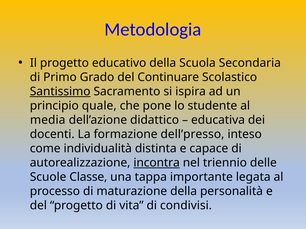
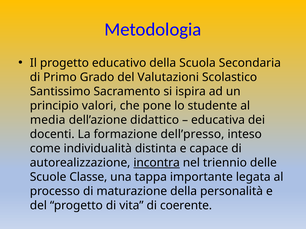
Continuare: Continuare -> Valutazioni (168, 77)
Santissimo underline: present -> none (60, 92)
quale: quale -> valori (99, 106)
condivisi: condivisi -> coerente (186, 206)
